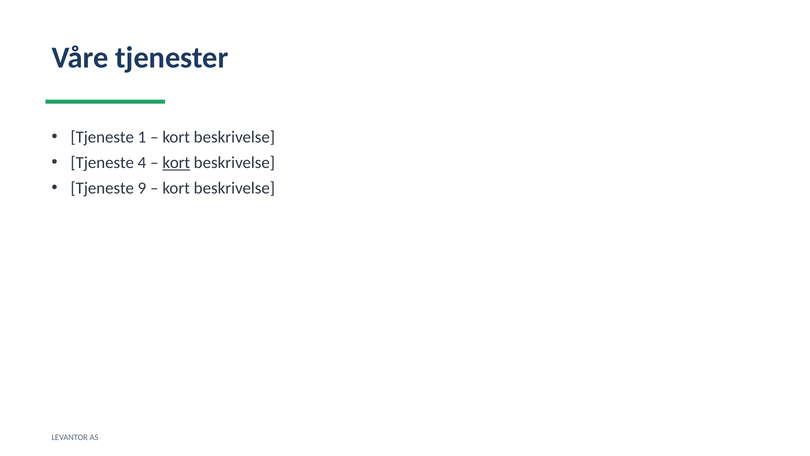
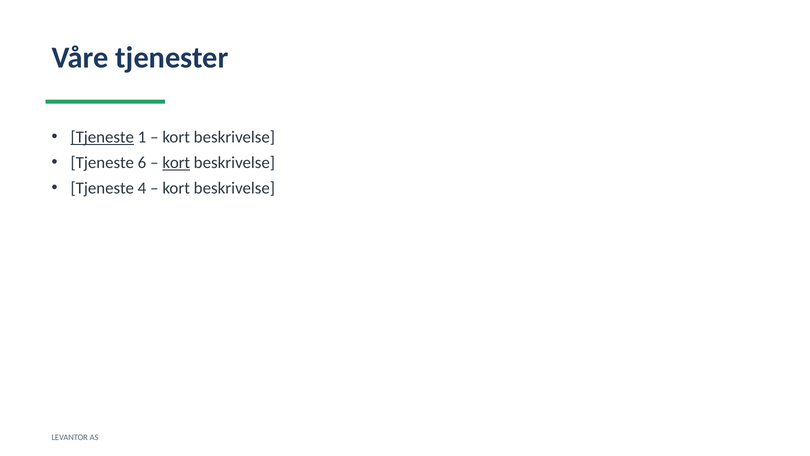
Tjeneste underline: none -> present (102, 137)
4: 4 -> 6 (142, 163)
9: 9 -> 4 (142, 188)
